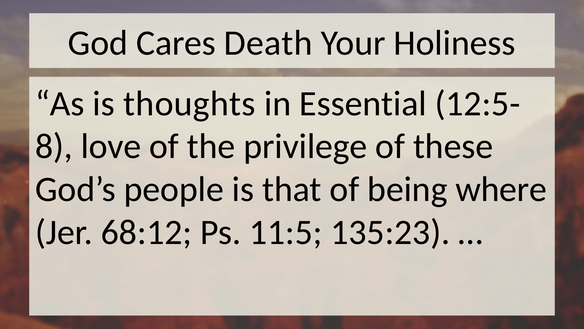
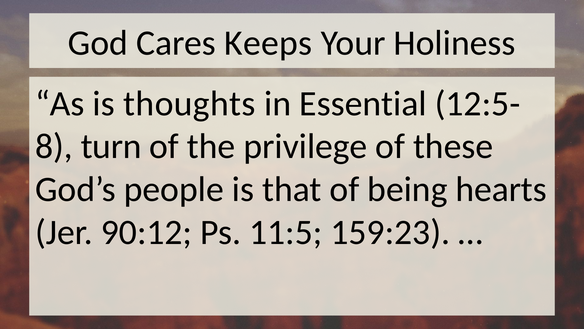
Death: Death -> Keeps (268, 43)
love: love -> turn (111, 146)
where: where -> hearts (501, 189)
68:12: 68:12 -> 90:12 (147, 232)
135:23: 135:23 -> 159:23 (390, 232)
